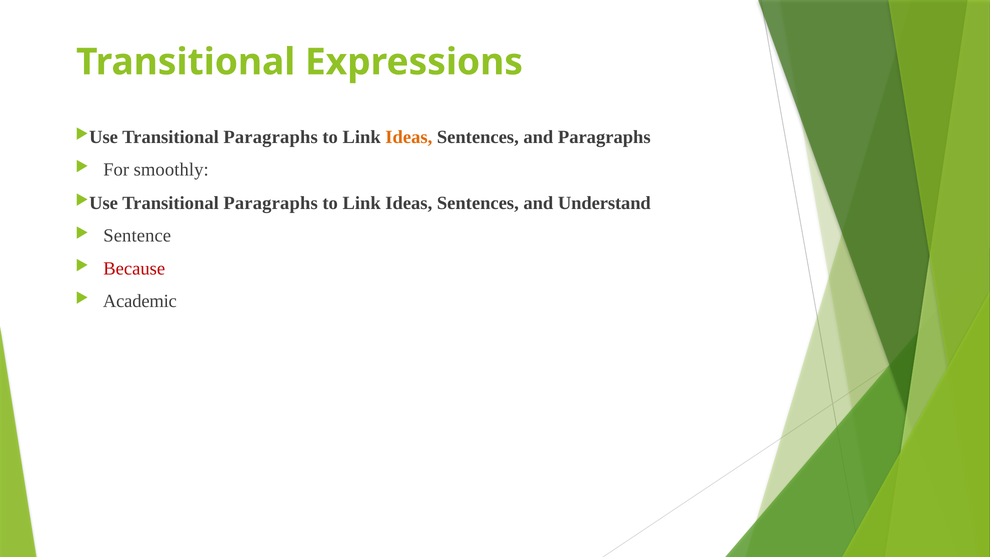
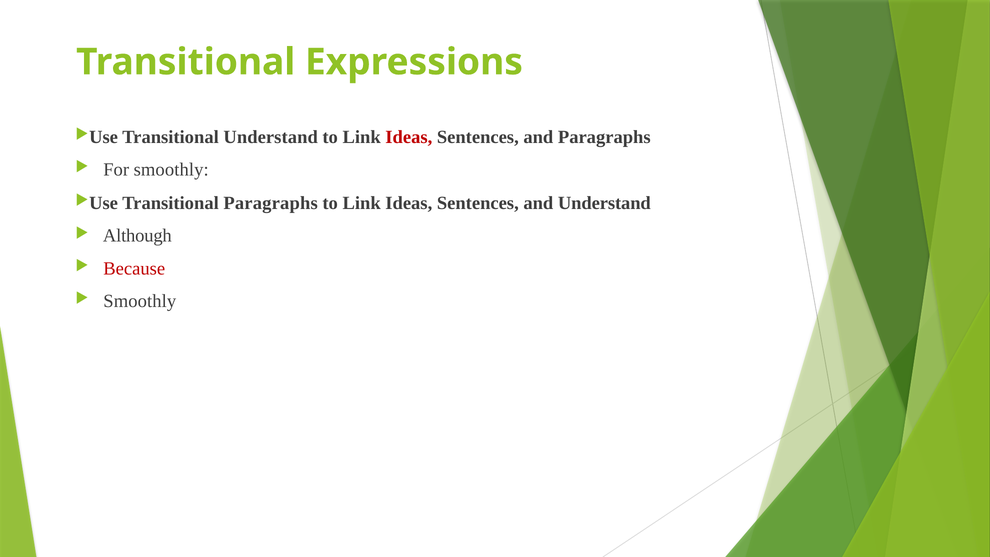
Paragraphs: Paragraphs -> Understand (271, 137)
Ideas colour: orange -> red (409, 137)
Sentence: Sentence -> Although (137, 236)
Academic: Academic -> Smoothly (140, 301)
